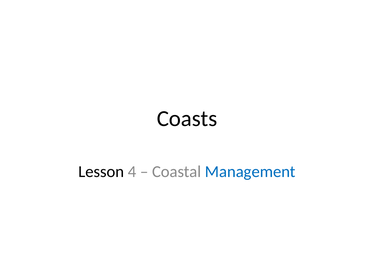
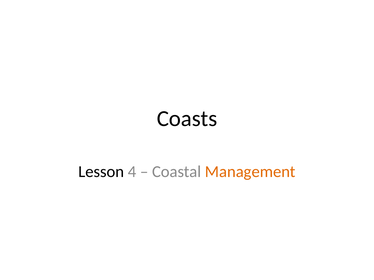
Management colour: blue -> orange (250, 172)
